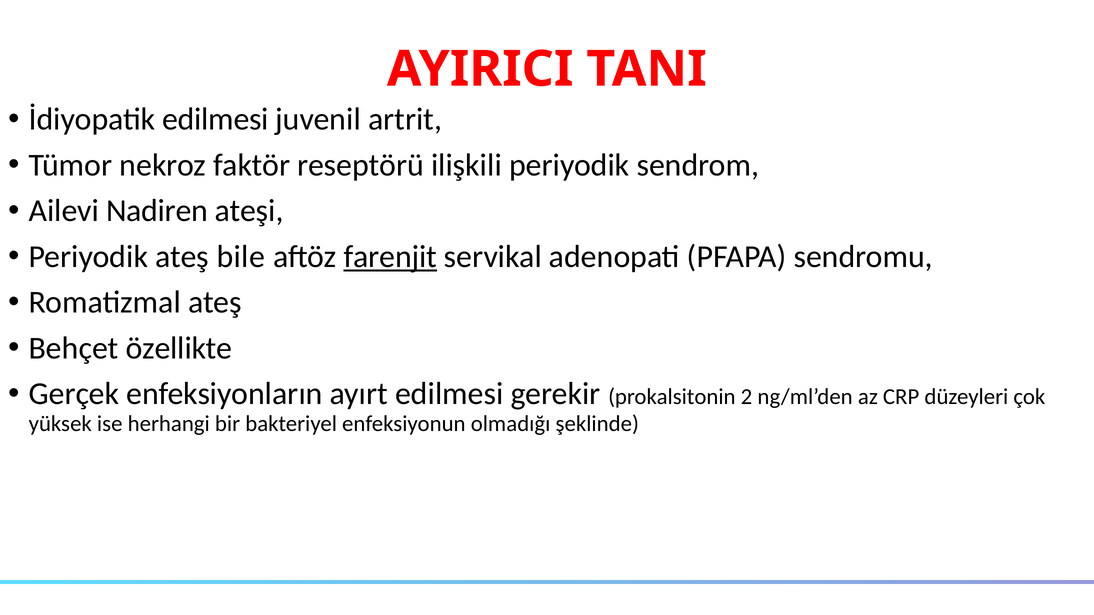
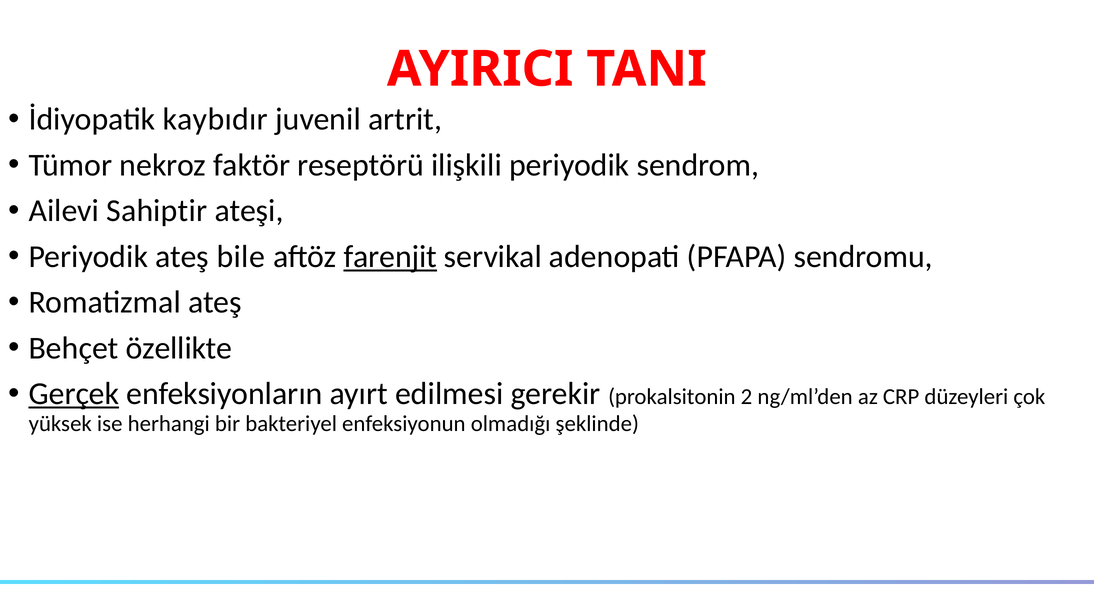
İdiyopatik edilmesi: edilmesi -> kaybıdır (215, 119)
Nadiren: Nadiren -> Sahiptir (157, 211)
Gerçek underline: none -> present (74, 394)
